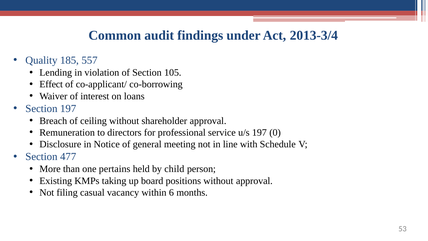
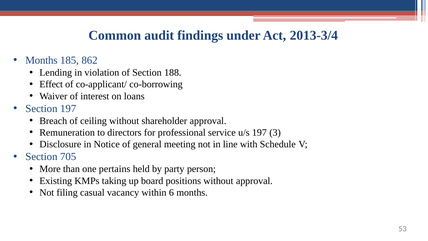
Quality: Quality -> Months (41, 60)
557: 557 -> 862 (90, 60)
105: 105 -> 188 (173, 73)
0: 0 -> 3 (275, 132)
477: 477 -> 705 (68, 157)
child: child -> party (174, 169)
